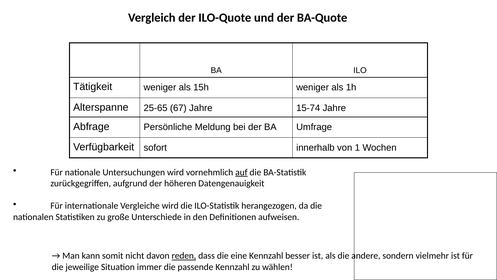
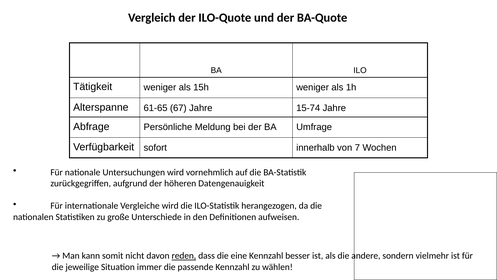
25-65: 25-65 -> 61-65 (156, 108)
1: 1 -> 7 (357, 147)
auf underline: present -> none (241, 172)
